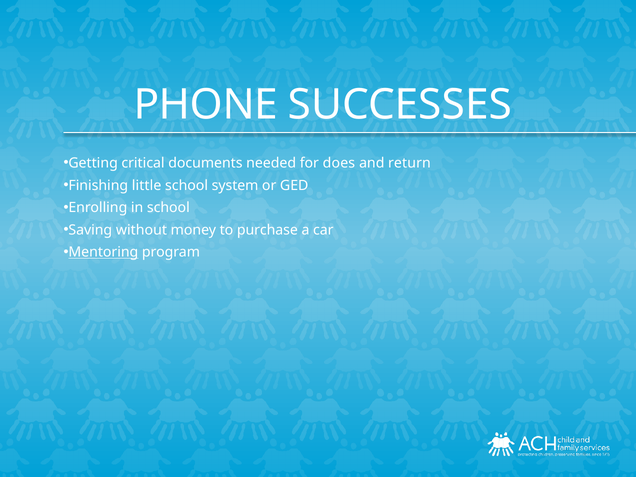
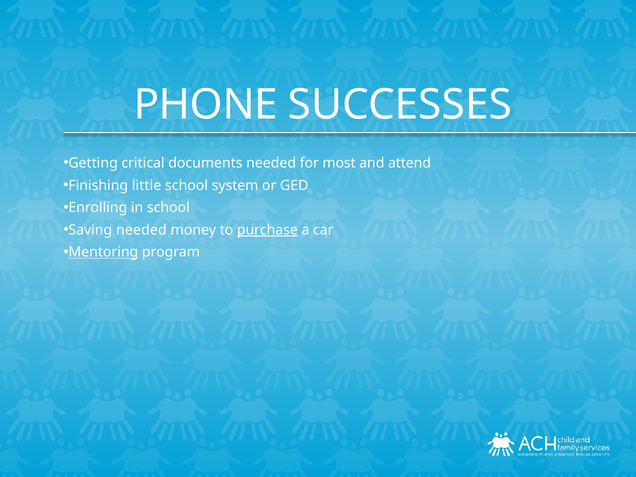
does: does -> most (339, 163)
return: return -> attend (410, 163)
Saving without: without -> needed (141, 230)
purchase underline: none -> present (267, 230)
